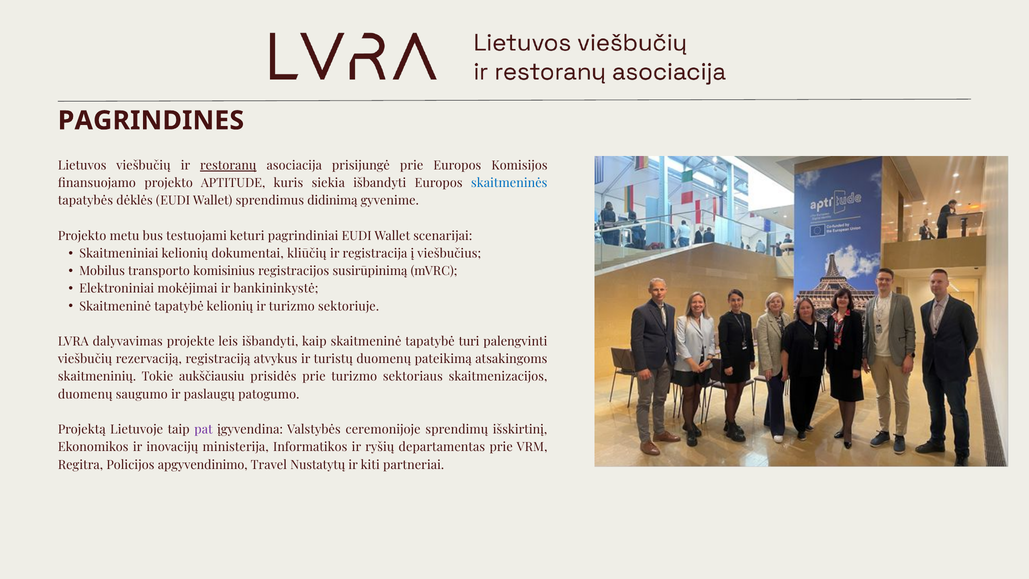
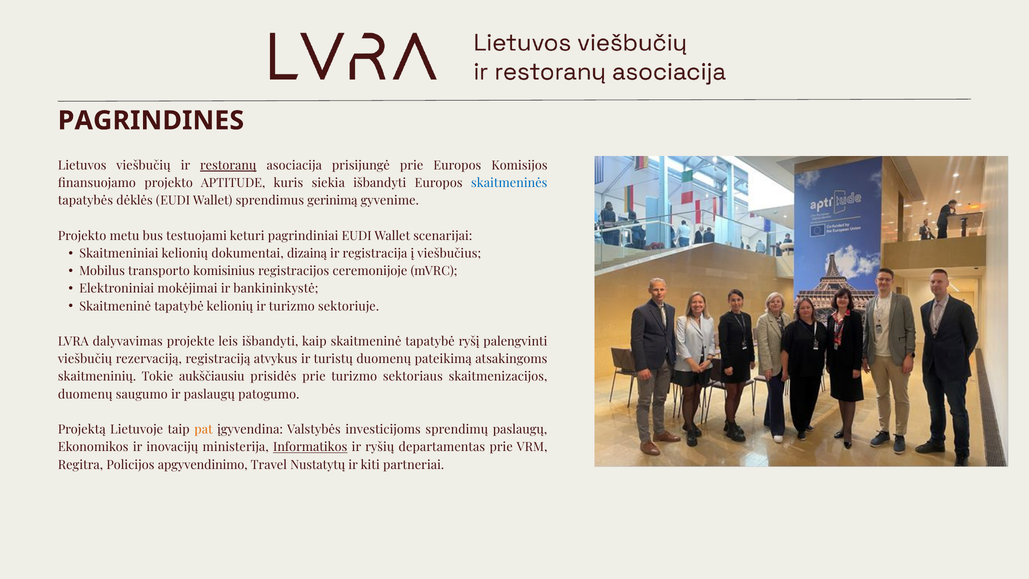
didinimą: didinimą -> gerinimą (332, 201)
kliūčių: kliūčių -> dizainą (307, 253)
susirūpinimą: susirūpinimą -> ceremonijoje (370, 271)
turi: turi -> ryšį (469, 341)
pat colour: purple -> orange (203, 430)
ceremonijoje: ceremonijoje -> investicijoms (383, 430)
sprendimų išskirtinį: išskirtinį -> paslaugų (520, 430)
Informatikos underline: none -> present (310, 447)
